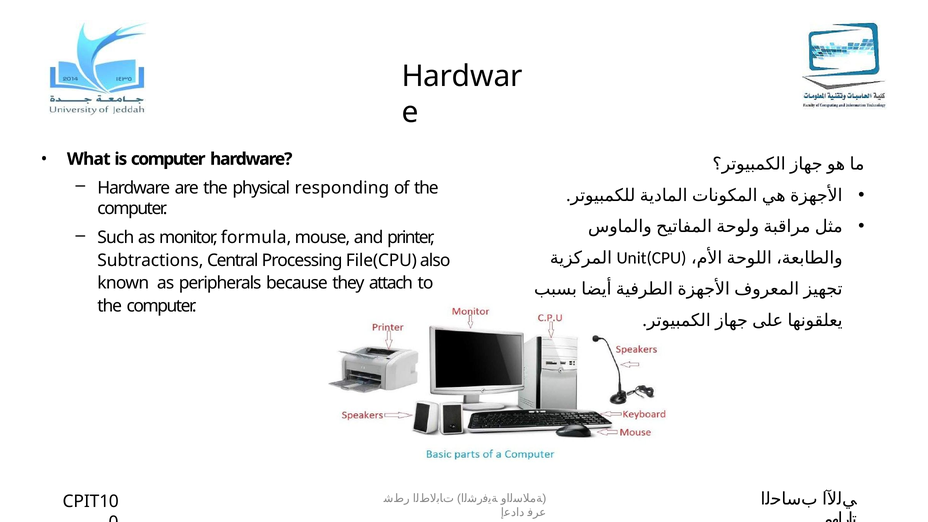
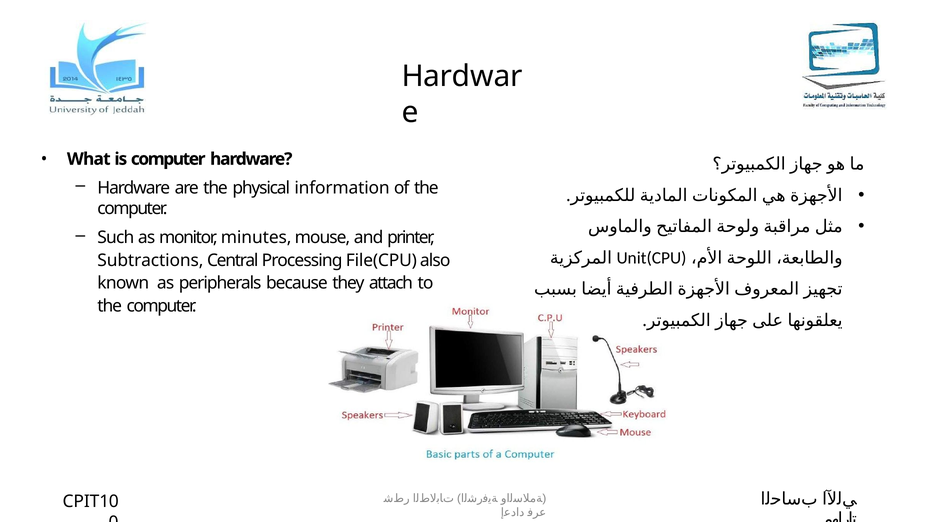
responding: responding -> information (342, 188)
formula: formula -> minutes (256, 238)
